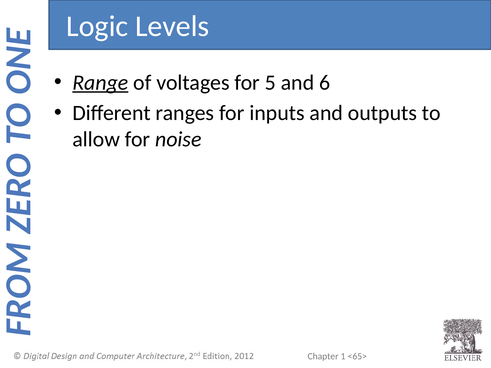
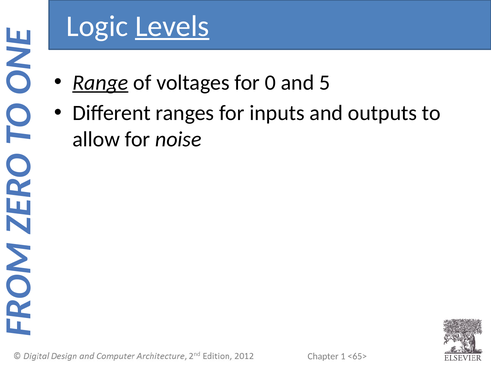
Levels underline: none -> present (172, 26)
5: 5 -> 0 (270, 83)
6: 6 -> 5 (325, 83)
